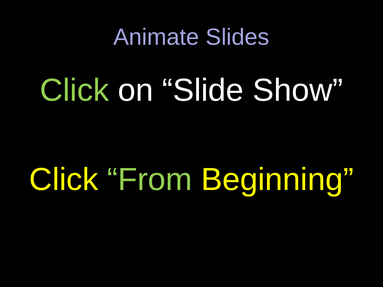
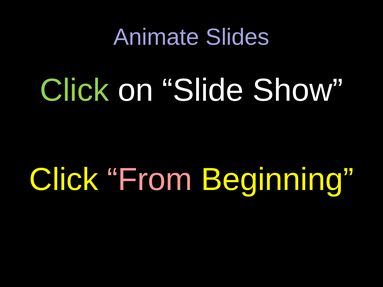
From colour: light green -> pink (150, 180)
